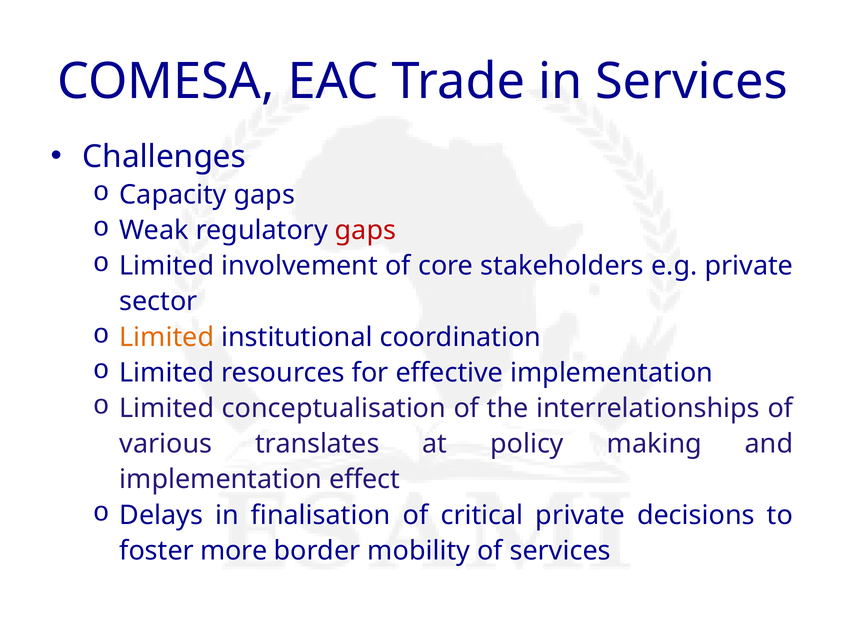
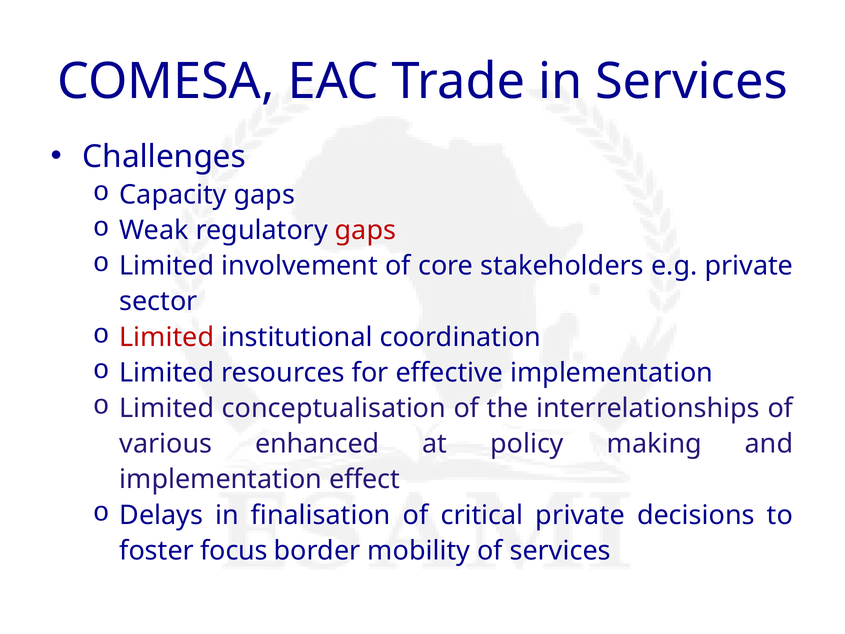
Limited colour: orange -> red (167, 337)
translates: translates -> enhanced (317, 444)
more: more -> focus (234, 551)
